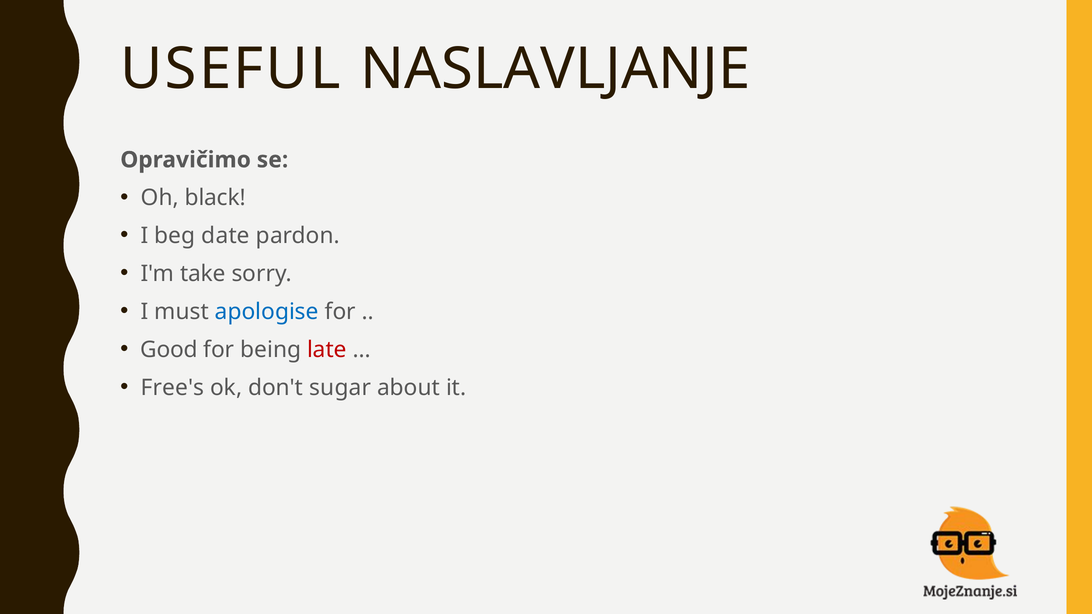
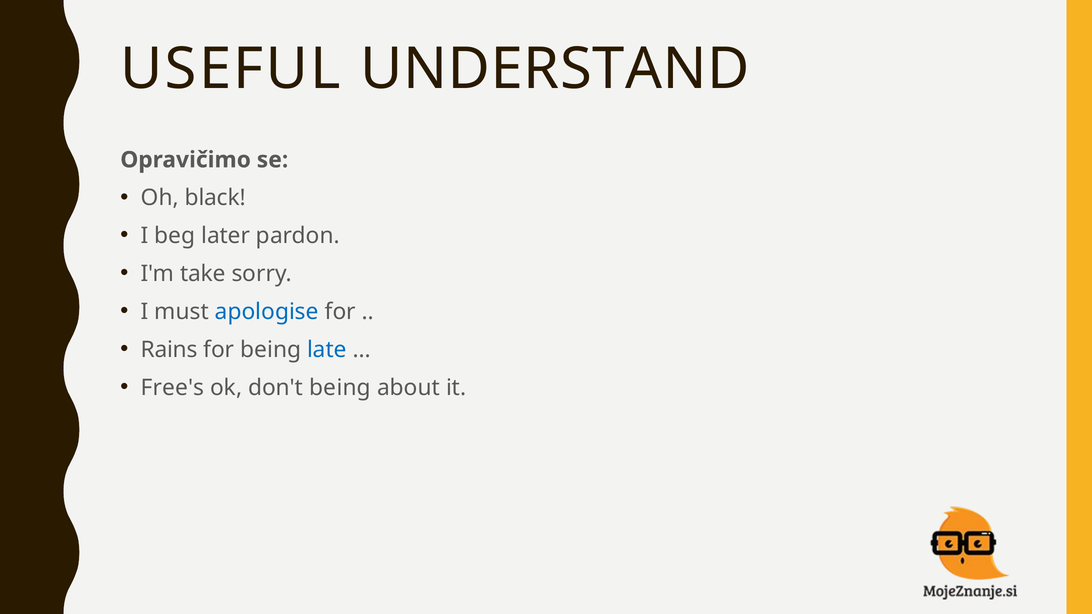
NASLAVLJANJE: NASLAVLJANJE -> UNDERSTAND (555, 69)
date: date -> later (226, 236)
Good: Good -> Rains (169, 350)
late colour: red -> blue (327, 350)
don't sugar: sugar -> being (340, 388)
